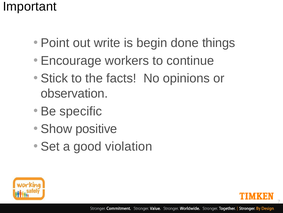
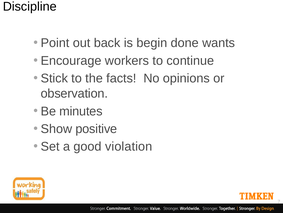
Important: Important -> Discipline (30, 7)
write: write -> back (107, 43)
things: things -> wants (219, 43)
specific: specific -> minutes (81, 111)
